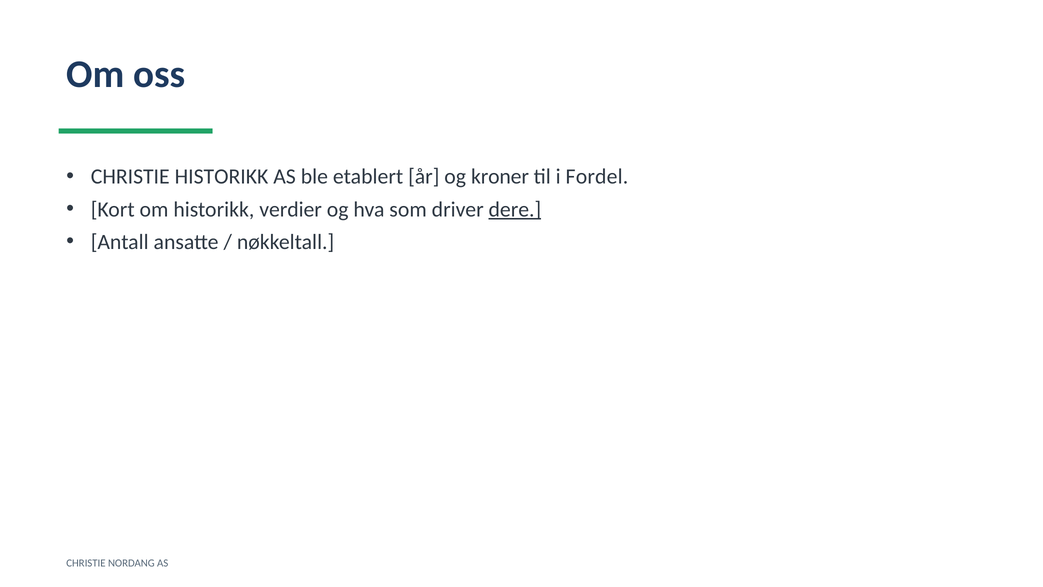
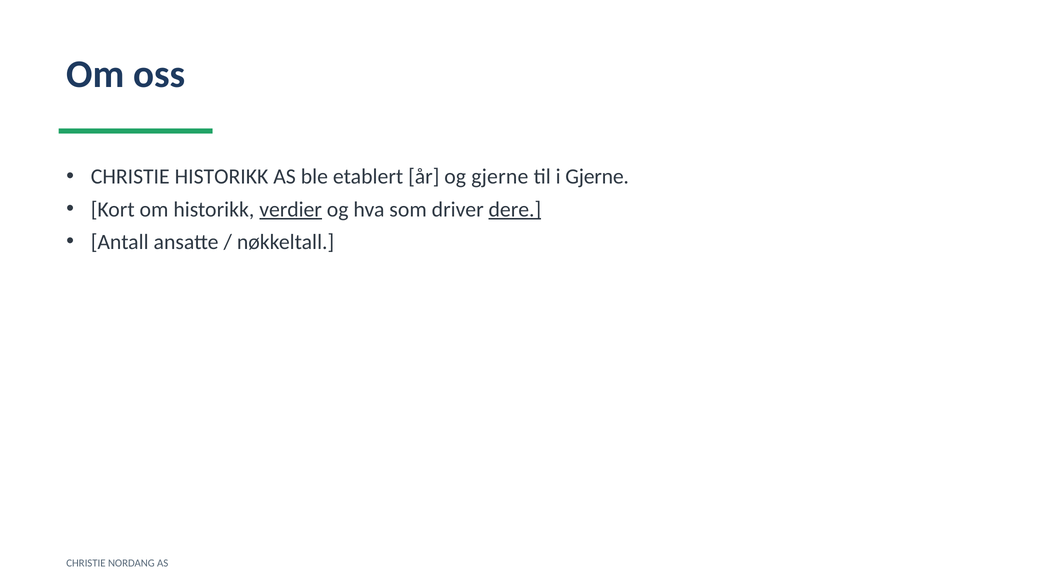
og kroner: kroner -> gjerne (500, 177)
i Fordel: Fordel -> Gjerne (597, 177)
verdier underline: none -> present (291, 209)
